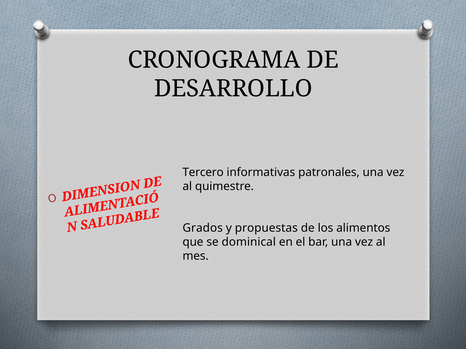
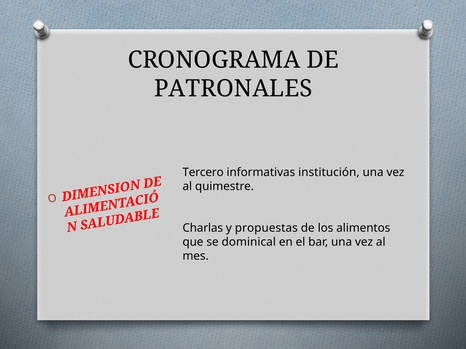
DESARROLLO: DESARROLLO -> PATRONALES (233, 89)
patronales: patronales -> institución (329, 172)
Grados: Grados -> Charlas (203, 228)
